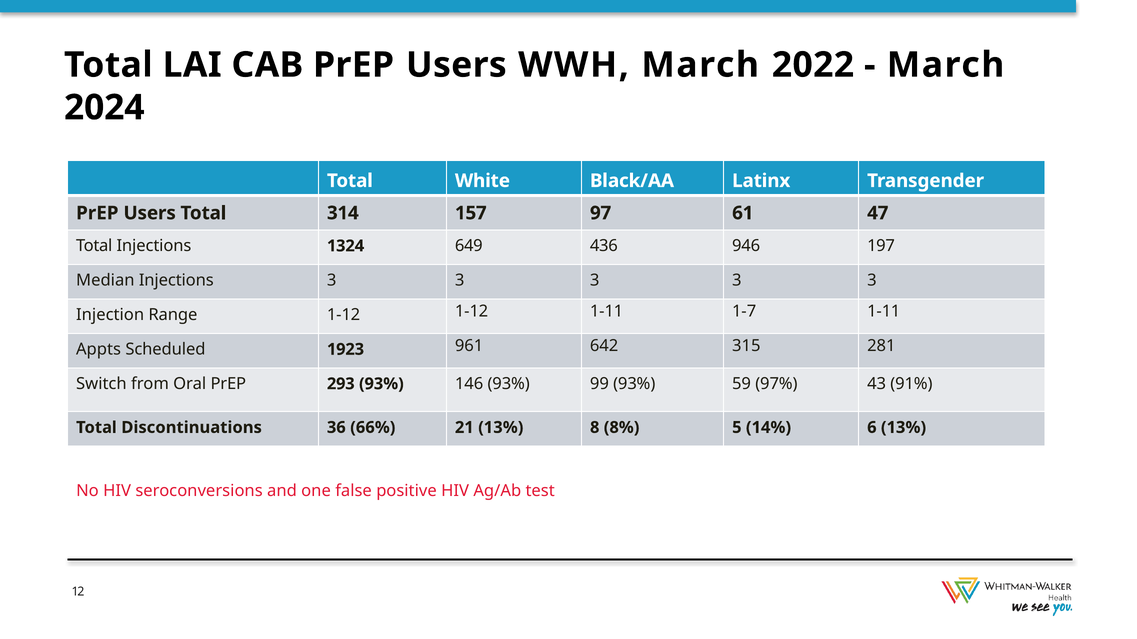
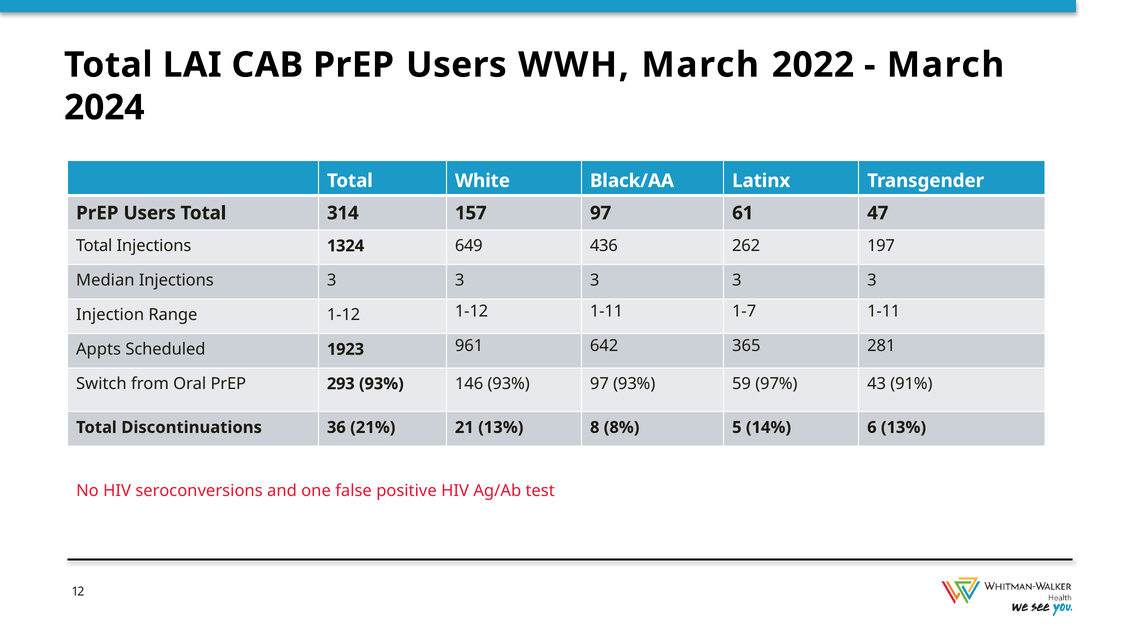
946: 946 -> 262 (746, 246)
315: 315 -> 365 (746, 346)
93% 99: 99 -> 97 (599, 384)
66%: 66% -> 21% (373, 428)
